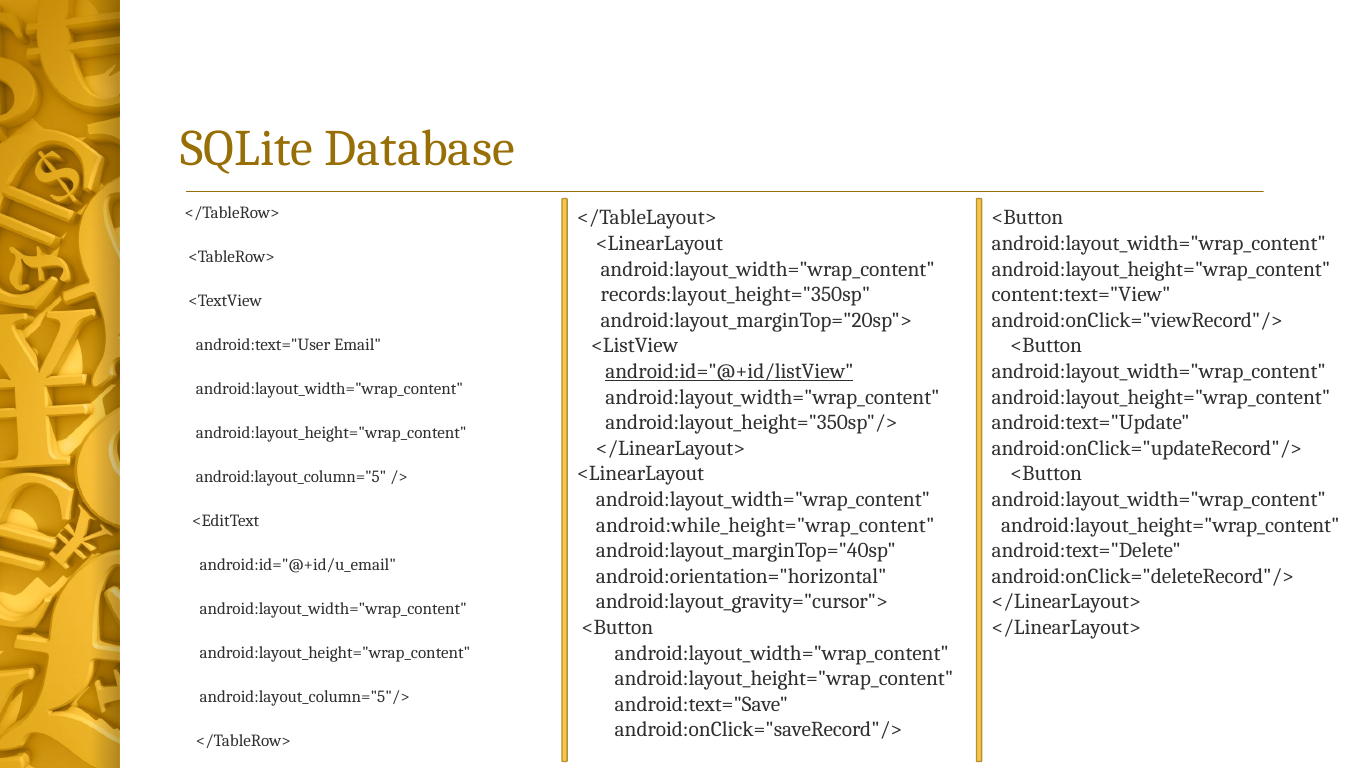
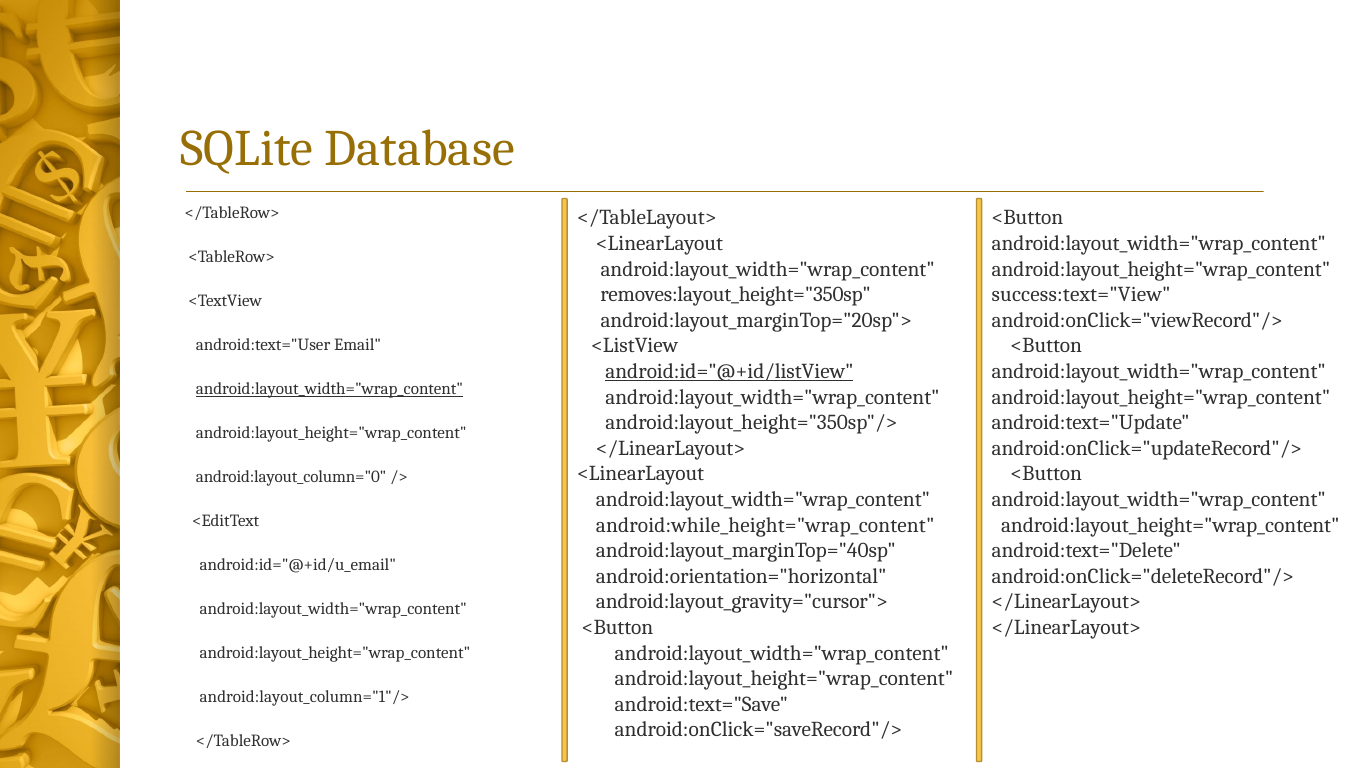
records:layout_height="350sp: records:layout_height="350sp -> removes:layout_height="350sp (736, 295)
content:text="View: content:text="View -> success:text="View (1081, 295)
android:layout_width="wrap_content underline: none -> present (330, 389)
android:layout_column="5: android:layout_column="5 -> android:layout_column="0 (291, 477)
android:layout_column="5"/>: android:layout_column="5"/> -> android:layout_column="1"/> (305, 698)
